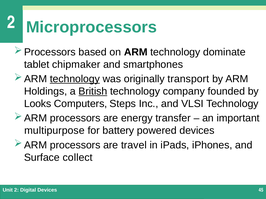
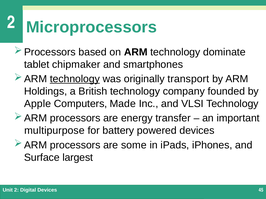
British underline: present -> none (93, 92)
Looks: Looks -> Apple (38, 104)
Steps: Steps -> Made (123, 104)
travel: travel -> some (134, 145)
collect: collect -> largest (78, 158)
